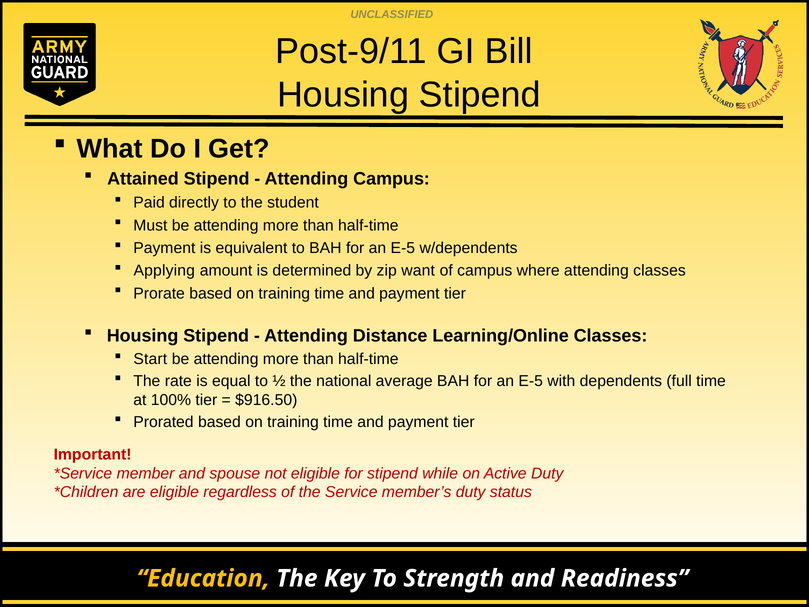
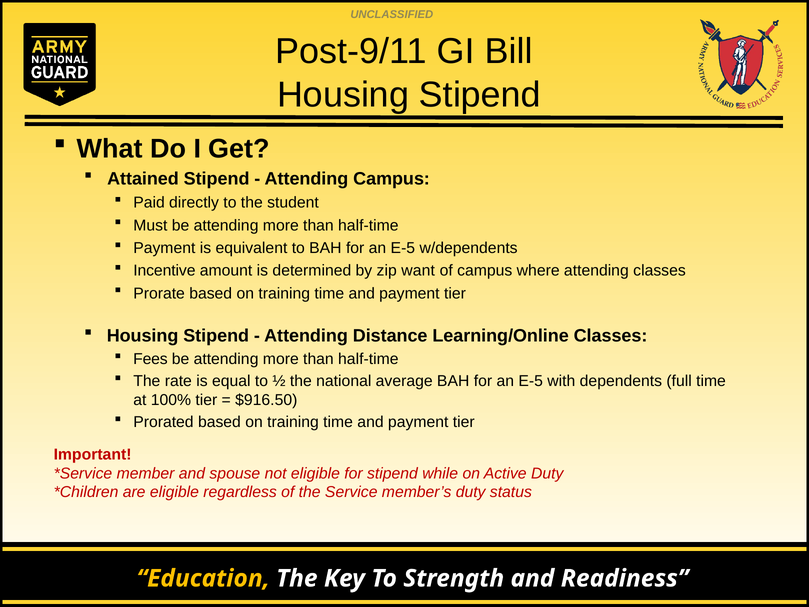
Applying: Applying -> Incentive (164, 271)
Start: Start -> Fees (150, 359)
